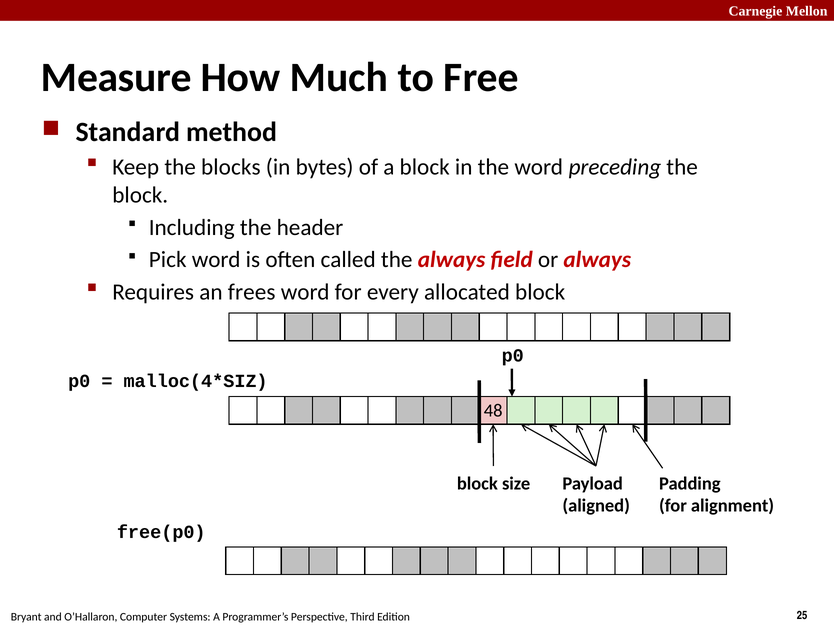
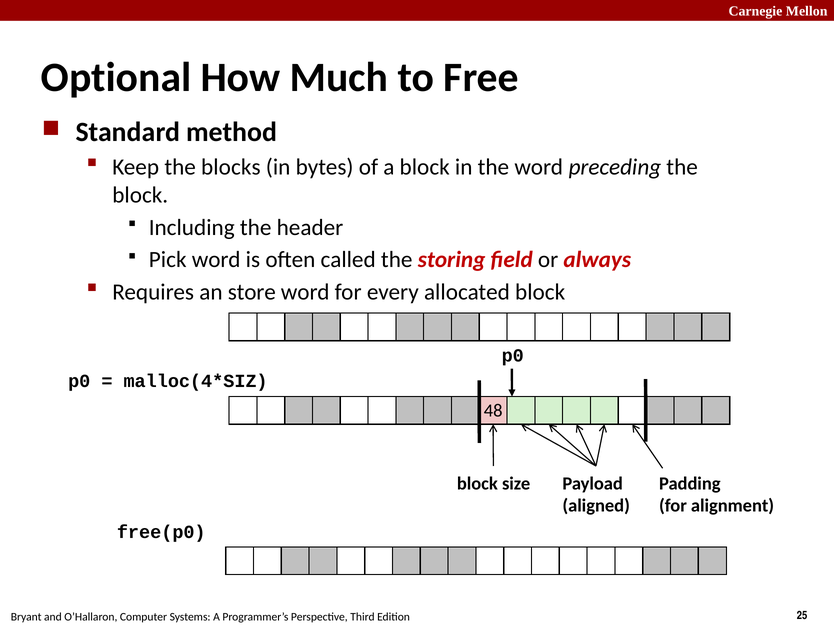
Measure: Measure -> Optional (116, 77)
the always: always -> storing (452, 260)
frees: frees -> store (252, 292)
